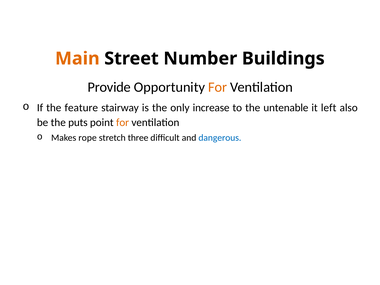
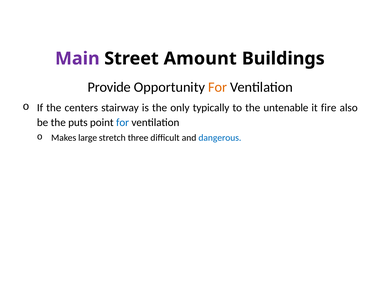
Main colour: orange -> purple (77, 59)
Number: Number -> Amount (200, 59)
feature: feature -> centers (81, 108)
increase: increase -> typically (211, 108)
left: left -> fire (329, 108)
for colour: orange -> blue (123, 122)
rope: rope -> large (88, 138)
